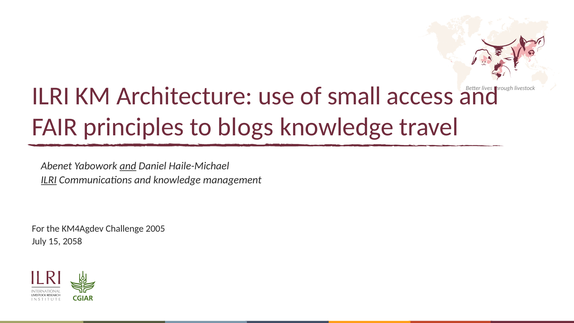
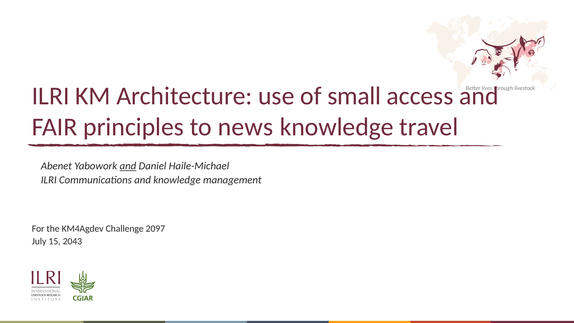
blogs: blogs -> news (246, 127)
ILRI underline: present -> none (49, 180)
2005: 2005 -> 2097 (155, 229)
2058: 2058 -> 2043 (72, 241)
